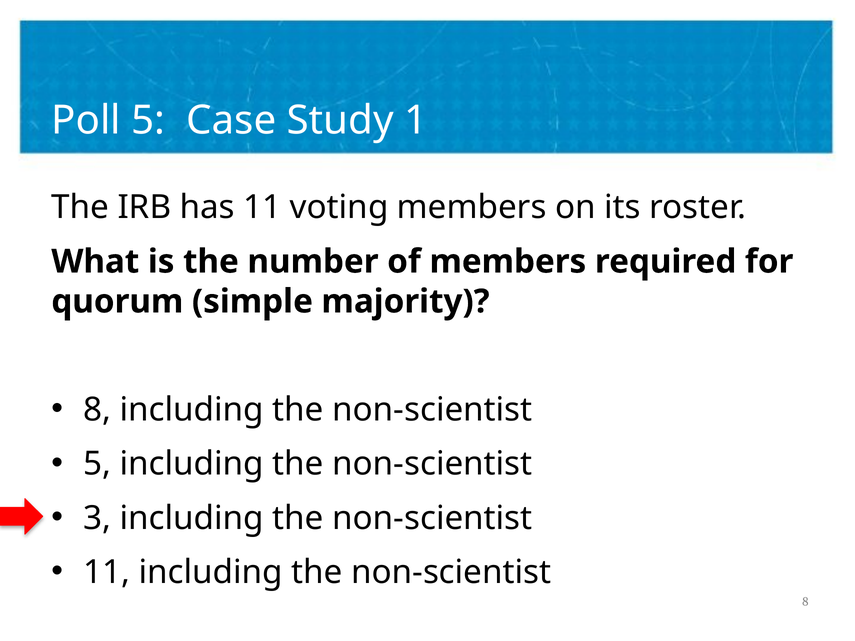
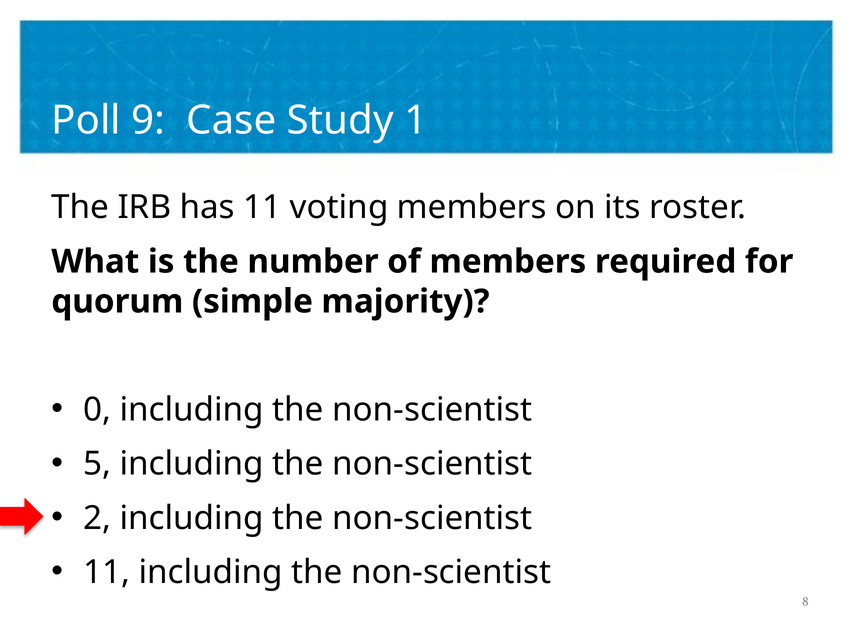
Poll 5: 5 -> 9 (148, 121)
8: 8 -> 0 (97, 410)
3: 3 -> 2 (97, 518)
